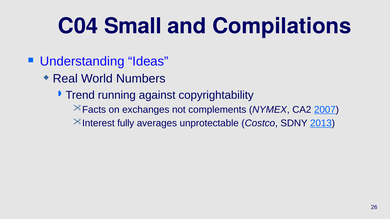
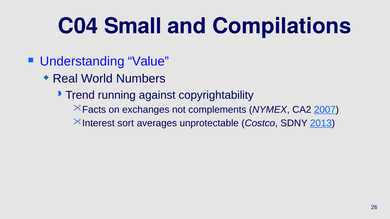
Ideas: Ideas -> Value (148, 61)
fully: fully -> sort (126, 123)
